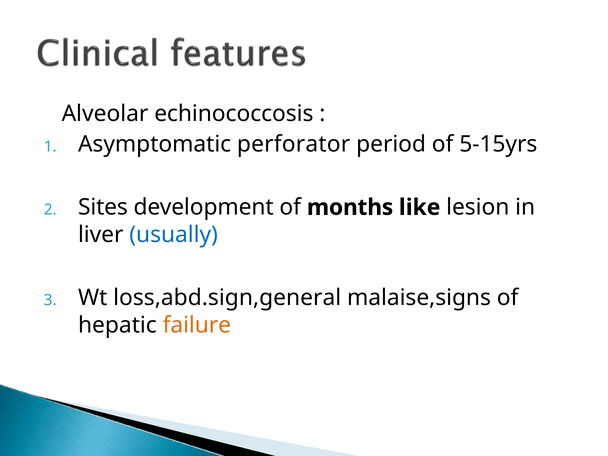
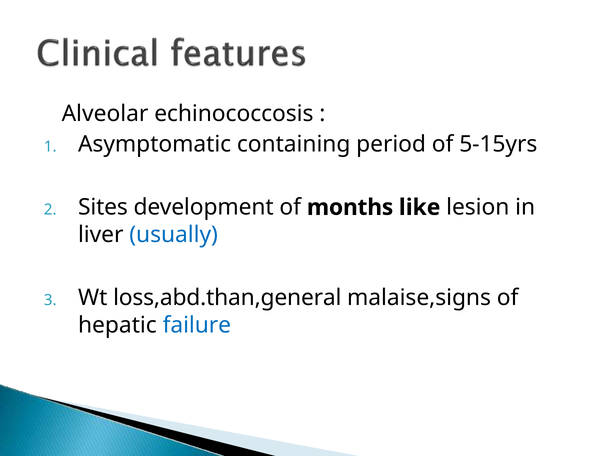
perforator: perforator -> containing (294, 144)
loss,abd.sign,general: loss,abd.sign,general -> loss,abd.than,general (227, 298)
failure colour: orange -> blue (197, 325)
